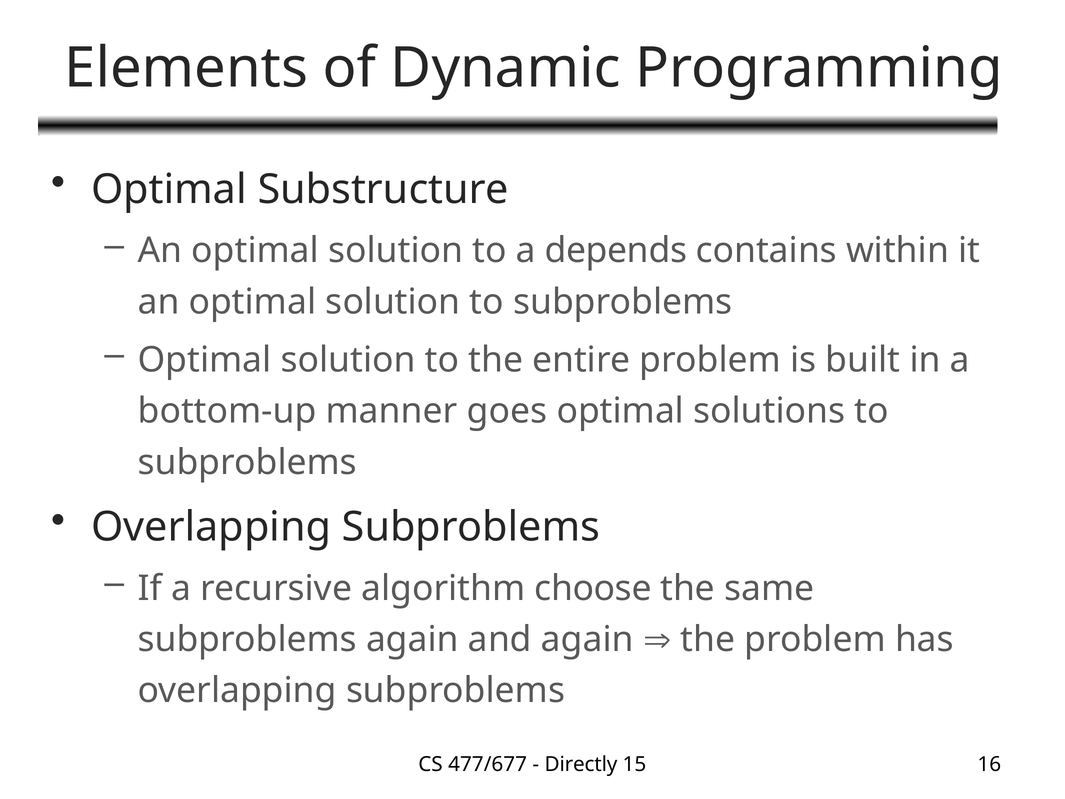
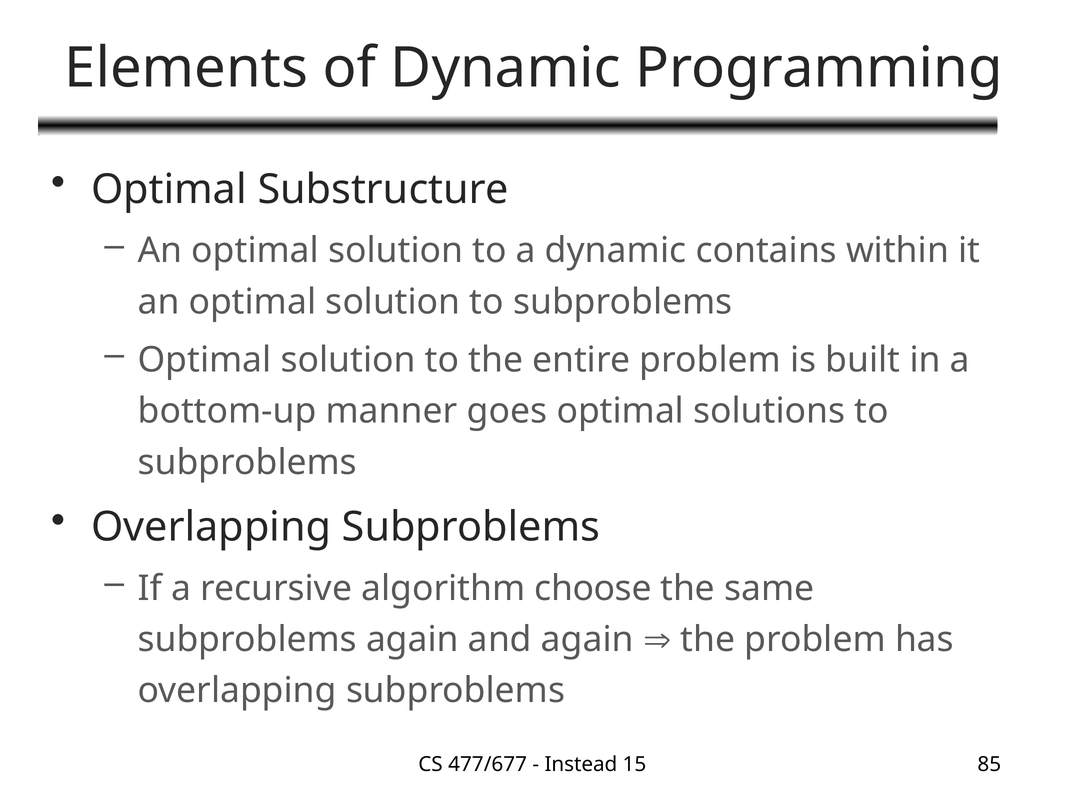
a depends: depends -> dynamic (616, 251)
Directly: Directly -> Instead (581, 764)
16: 16 -> 85 (989, 764)
